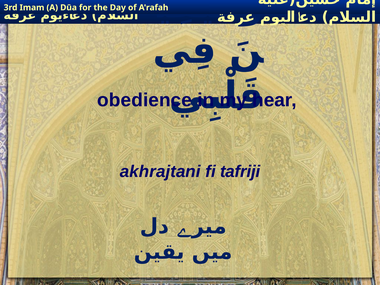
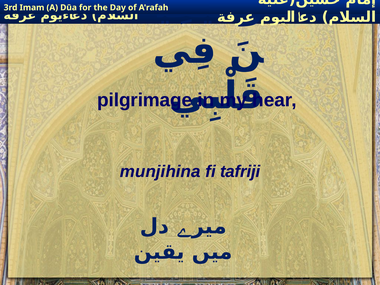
obedience: obedience -> pilgrimage (145, 100)
akhrajtani: akhrajtani -> munjihina (160, 172)
